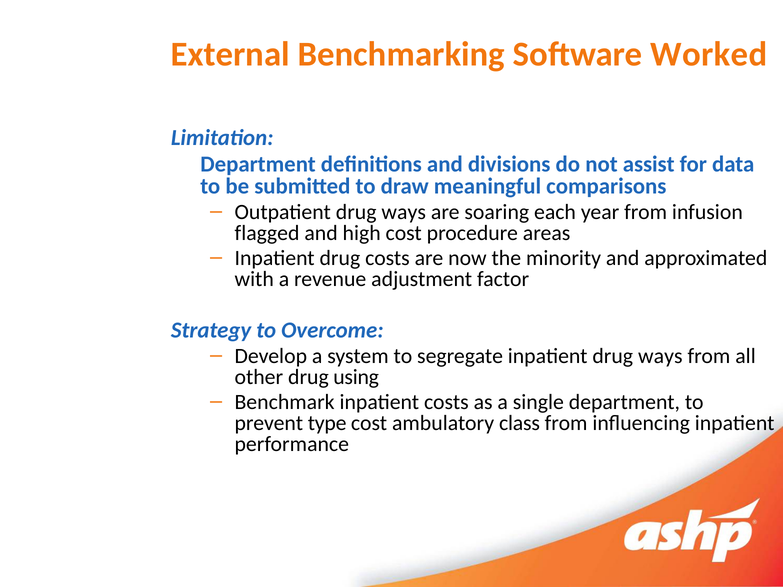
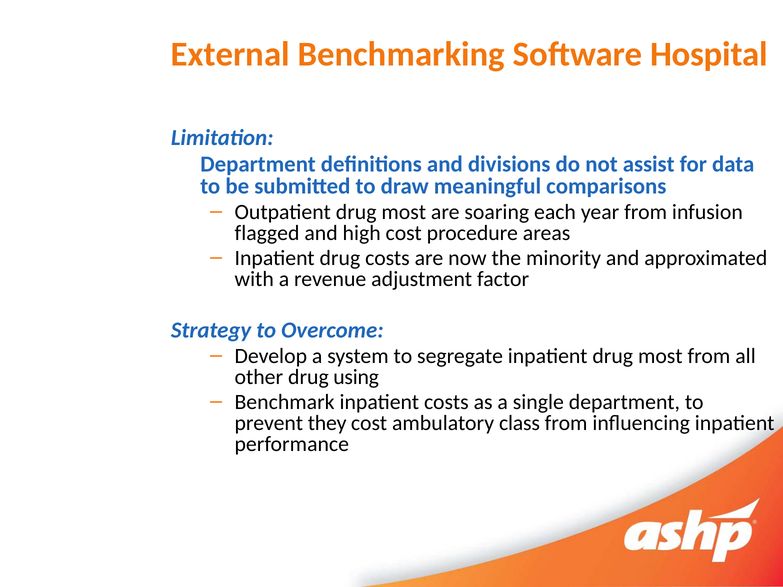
Worked: Worked -> Hospital (709, 54)
Outpatient drug ways: ways -> most (404, 212)
inpatient drug ways: ways -> most (660, 356)
type: type -> they (327, 423)
